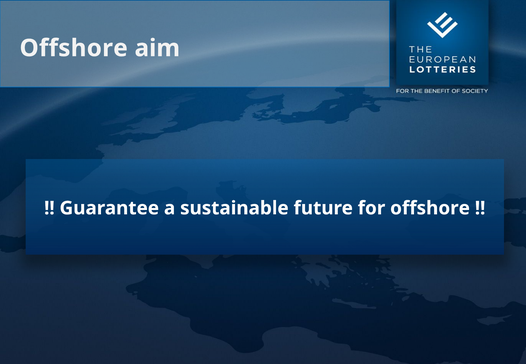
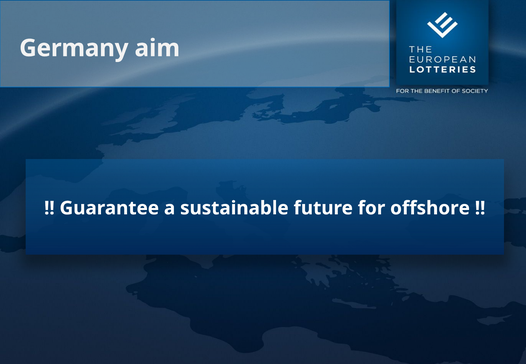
Offshore: Offshore -> Germany (74, 48)
